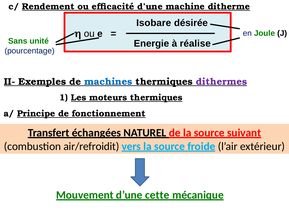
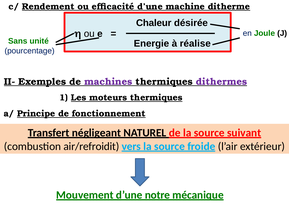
Isobare: Isobare -> Chaleur (154, 23)
machines colour: blue -> purple (108, 82)
échangées: échangées -> négligeant (96, 133)
cette: cette -> notre (157, 195)
